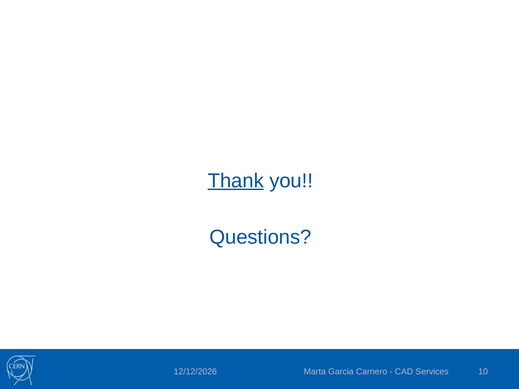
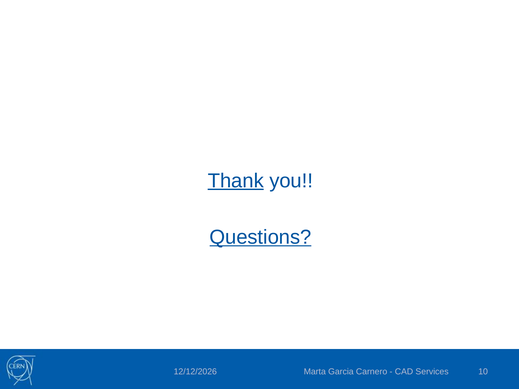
Questions underline: none -> present (260, 237)
